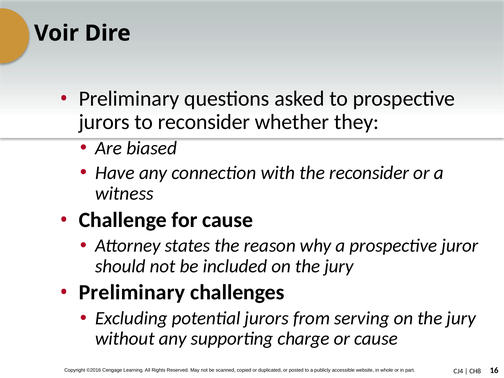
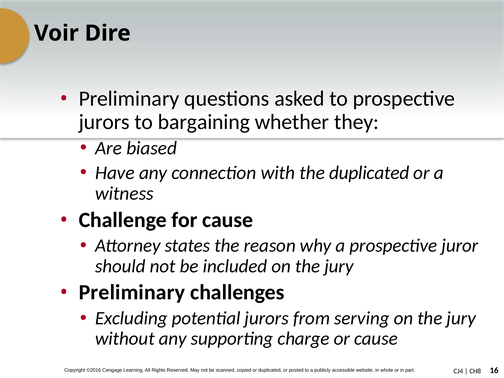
to reconsider: reconsider -> bargaining (204, 122)
the reconsider: reconsider -> duplicated (369, 173)
